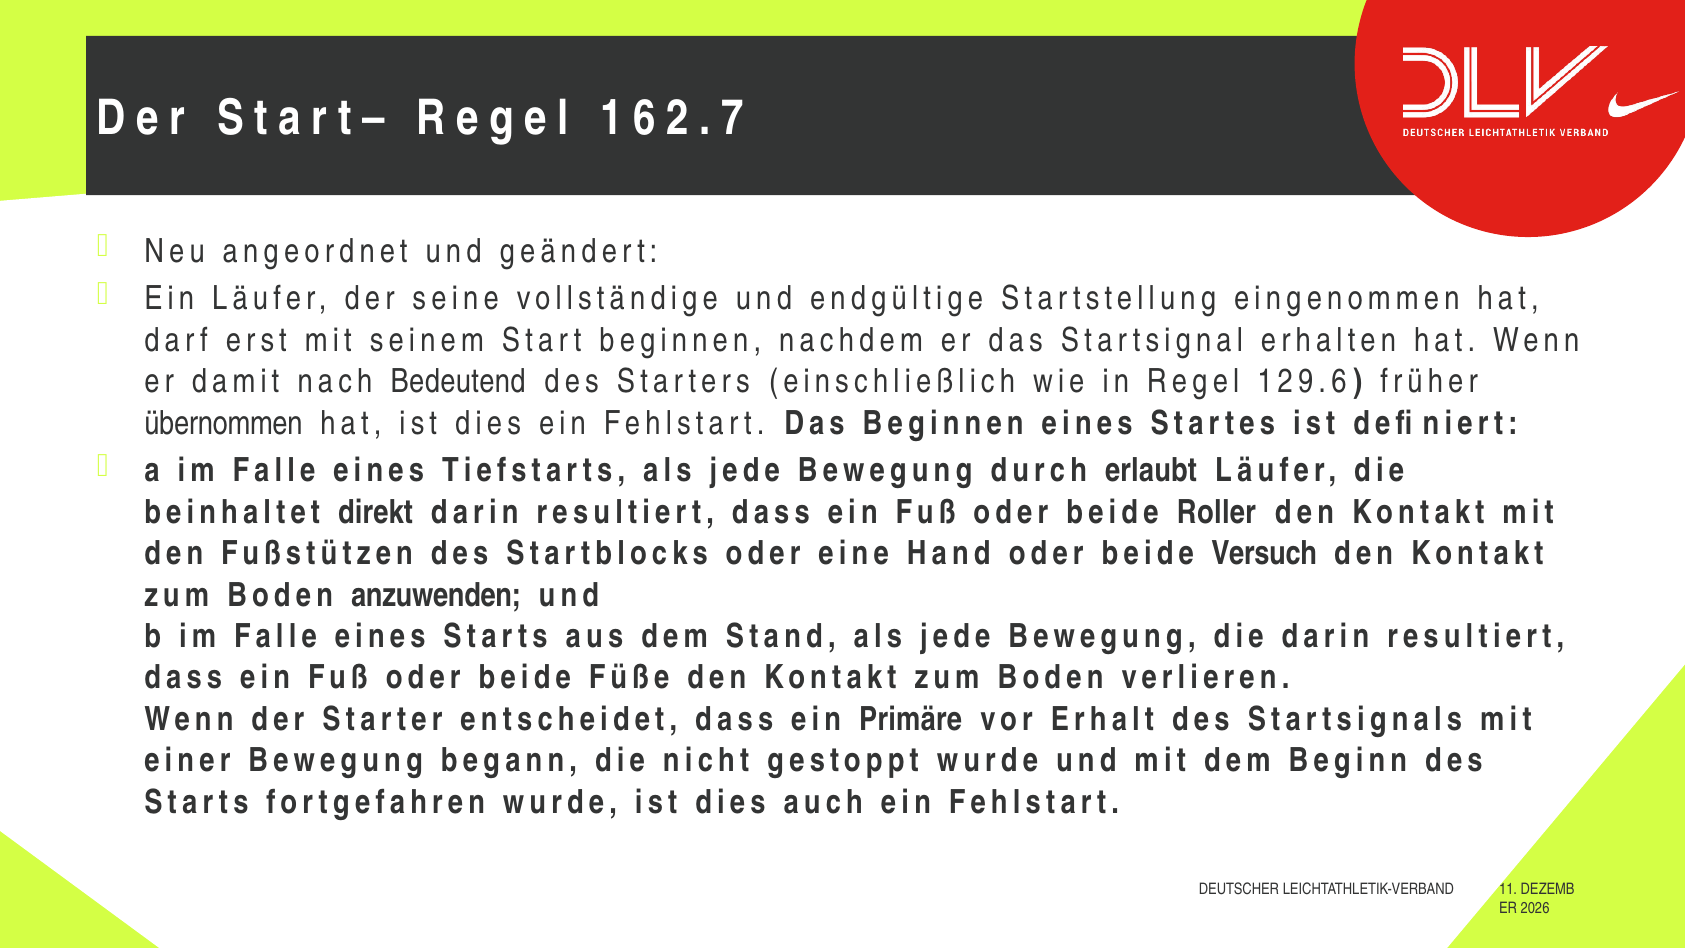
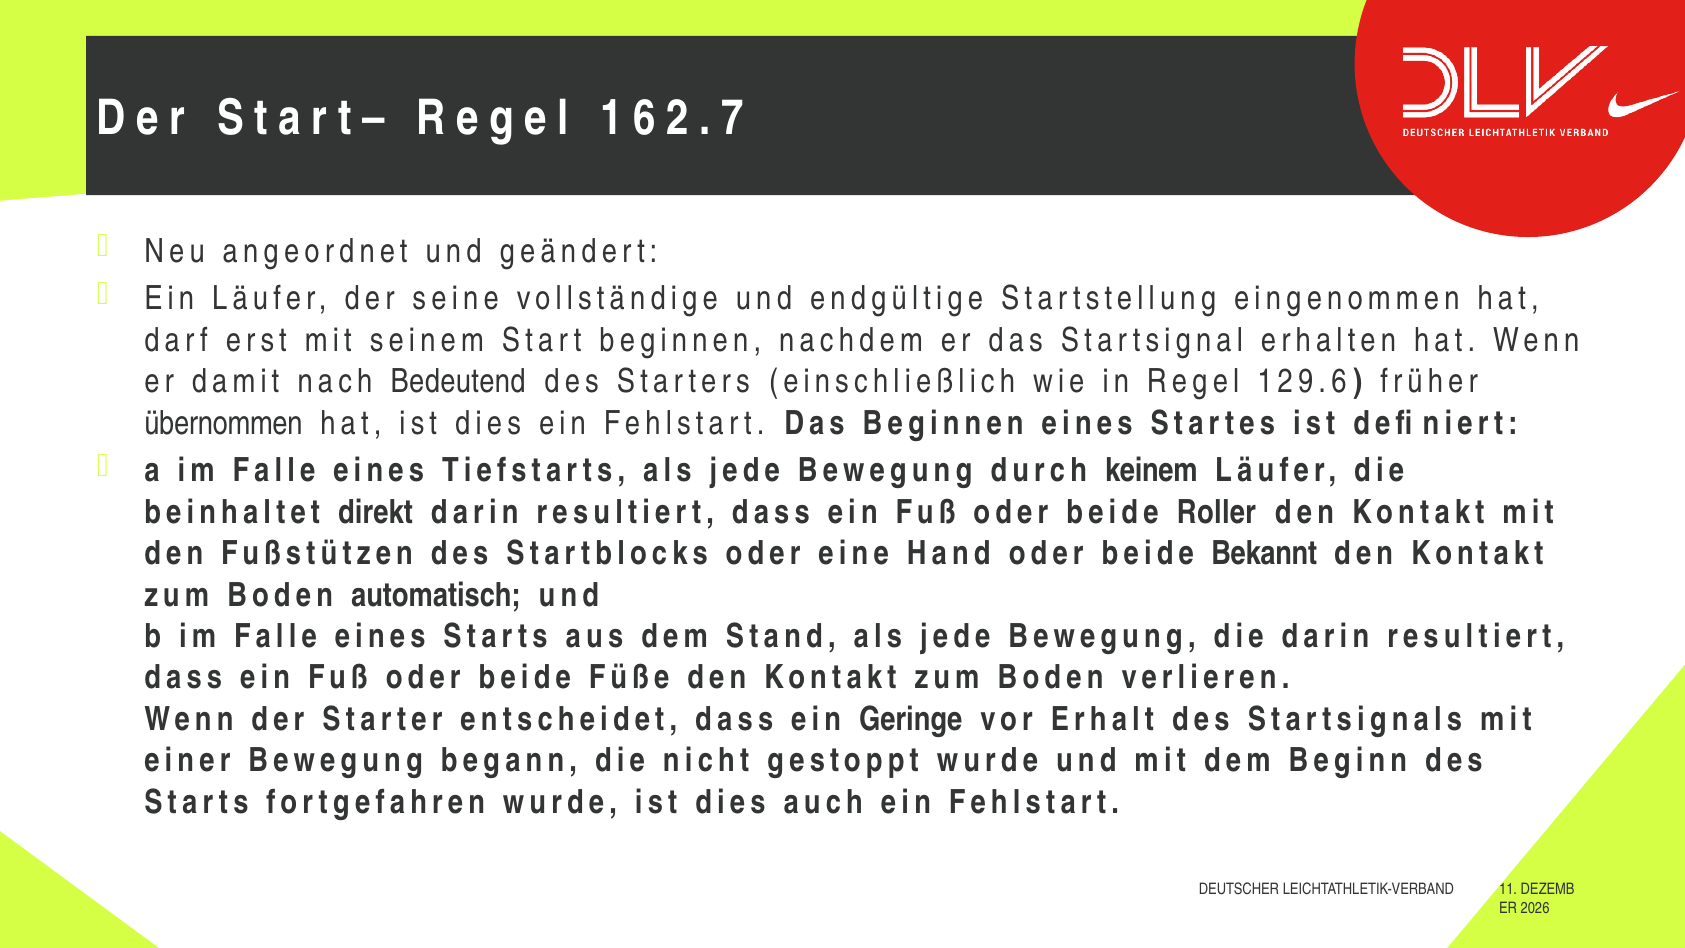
erlaubt: erlaubt -> keinem (1151, 471)
Versuch: Versuch -> Bekannt (1264, 554)
anzuwenden: anzuwenden -> automatisch (436, 595)
Primäre: Primäre -> Geringe (911, 719)
